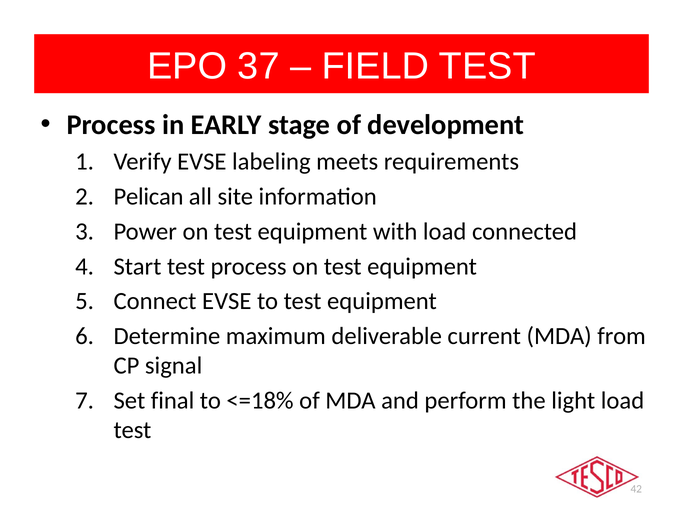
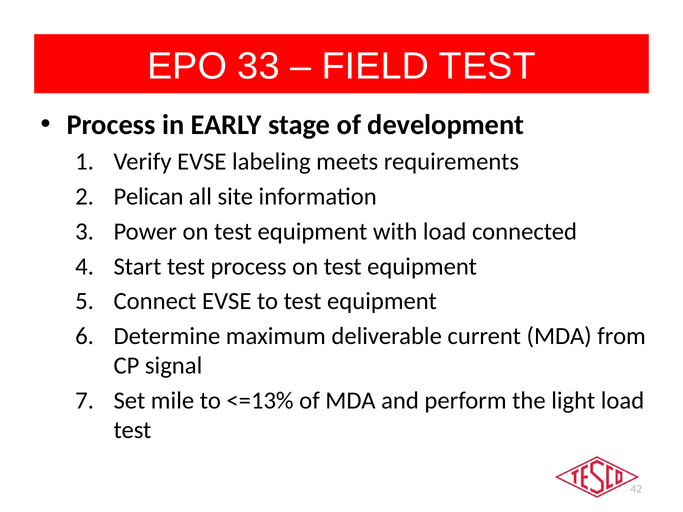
37: 37 -> 33 (259, 66)
final: final -> mile (173, 401)
<=18%: <=18% -> <=13% (260, 401)
